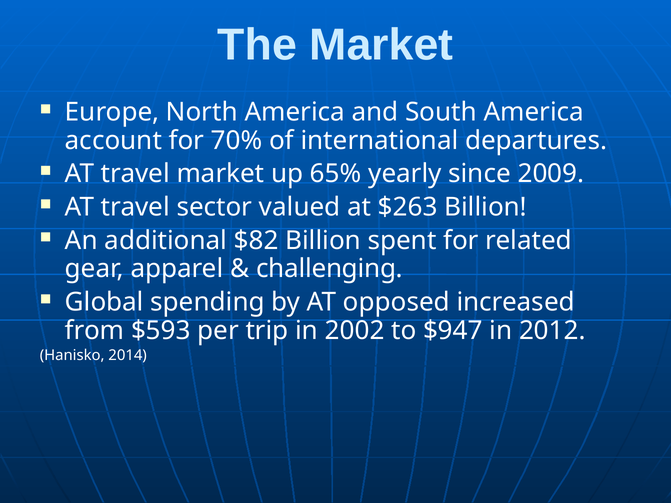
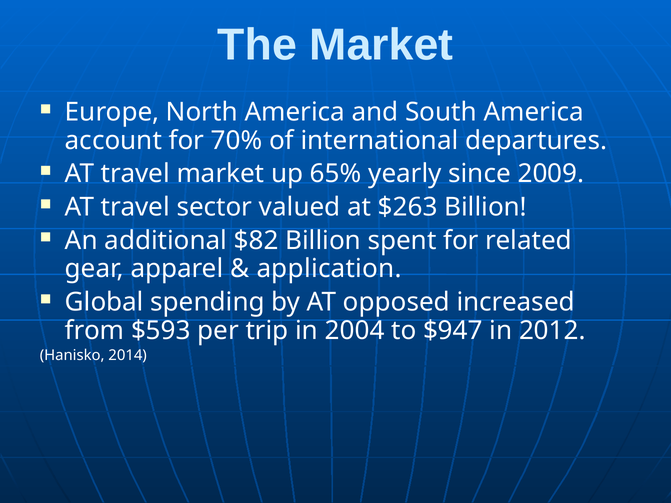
challenging: challenging -> application (329, 269)
2002: 2002 -> 2004 (355, 331)
